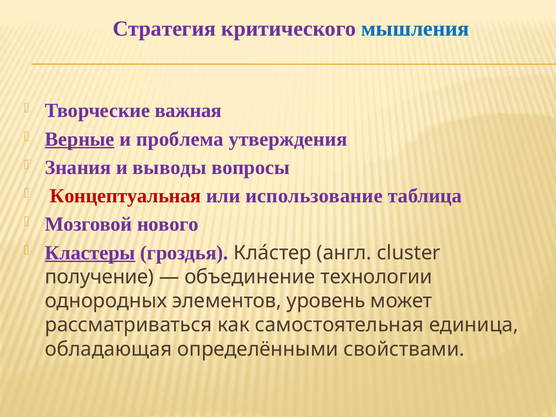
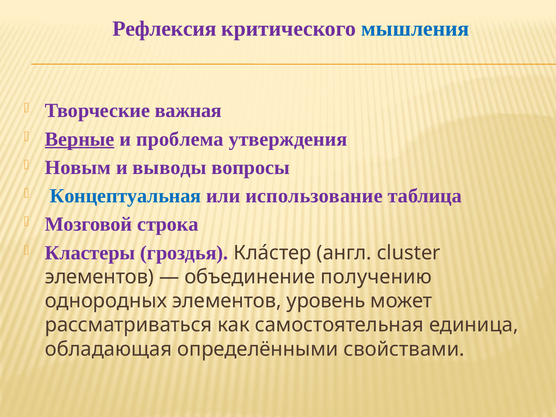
Стратегия: Стратегия -> Рефлексия (164, 29)
Знания: Знания -> Новым (78, 168)
Концептуальная colour: red -> blue (126, 196)
нового: нового -> строка (168, 224)
Кластеры underline: present -> none (90, 253)
получение: получение -> элементов (99, 277)
технологии: технологии -> получению (376, 277)
